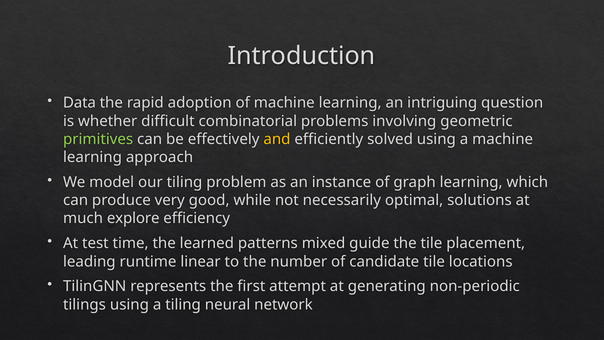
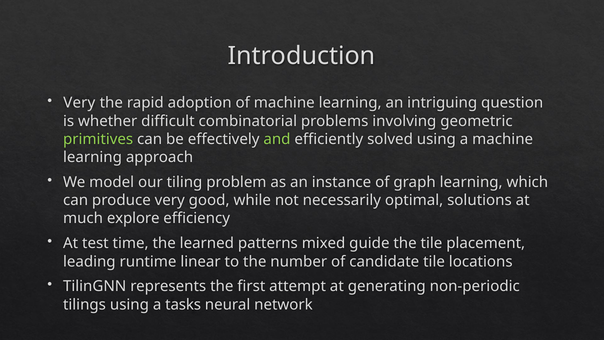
Data: Data -> Very (79, 103)
and colour: yellow -> light green (277, 139)
a tiling: tiling -> tasks (183, 304)
